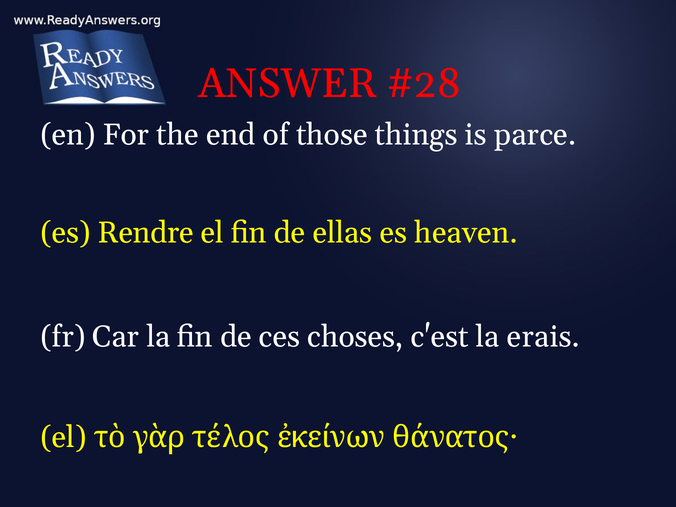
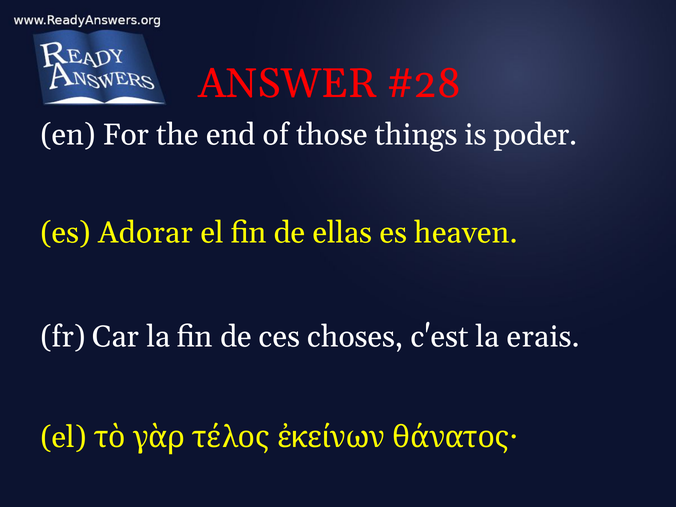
parce: parce -> poder (536, 135)
Rendre: Rendre -> Adorar (146, 233)
